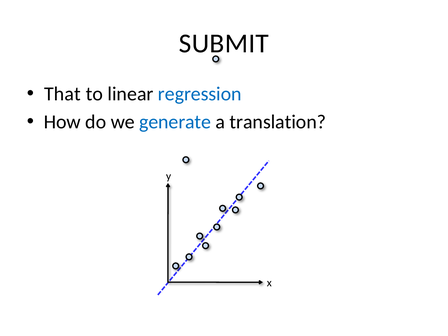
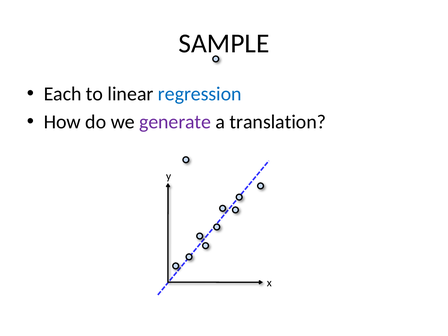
SUBMIT: SUBMIT -> SAMPLE (224, 43)
That: That -> Each (63, 94)
generate colour: blue -> purple (175, 122)
